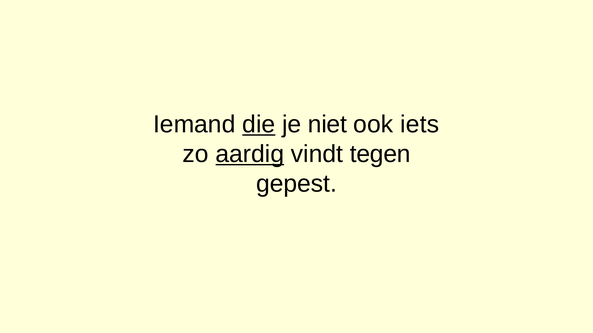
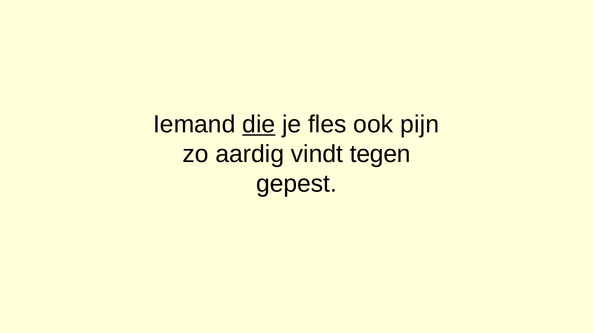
niet: niet -> fles (327, 125)
iets: iets -> pijn (420, 125)
aardig underline: present -> none (250, 154)
